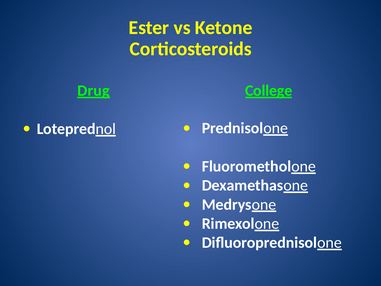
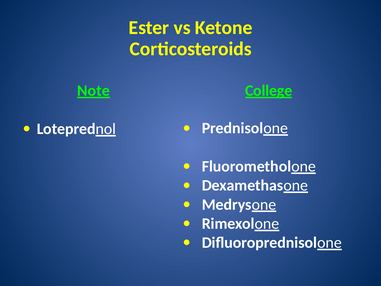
Drug: Drug -> Note (94, 91)
